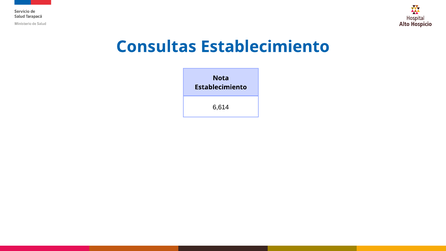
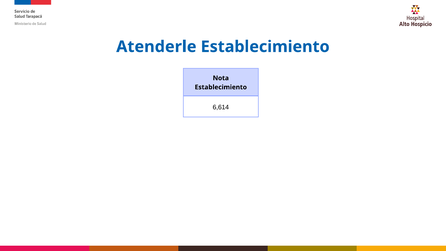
Consultas: Consultas -> Atenderle (156, 47)
